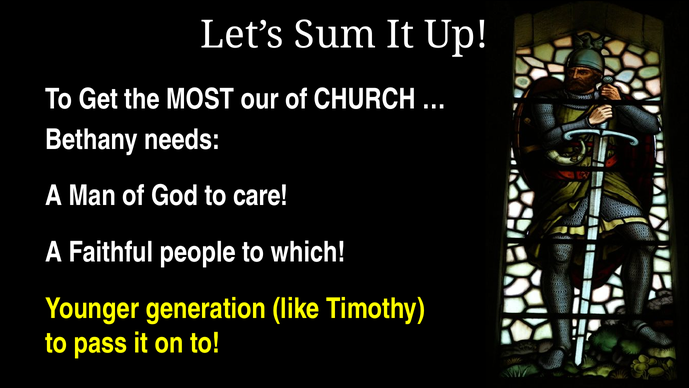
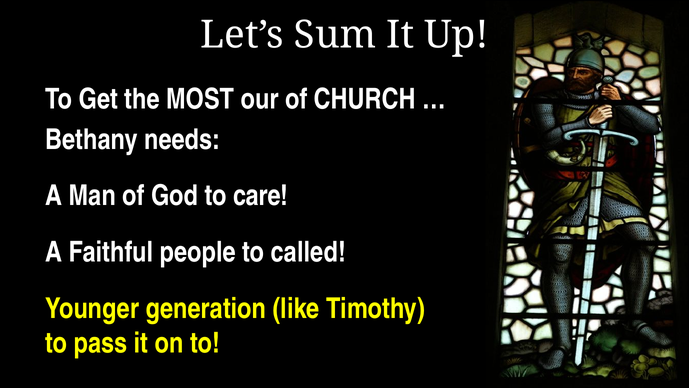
which: which -> called (308, 252)
